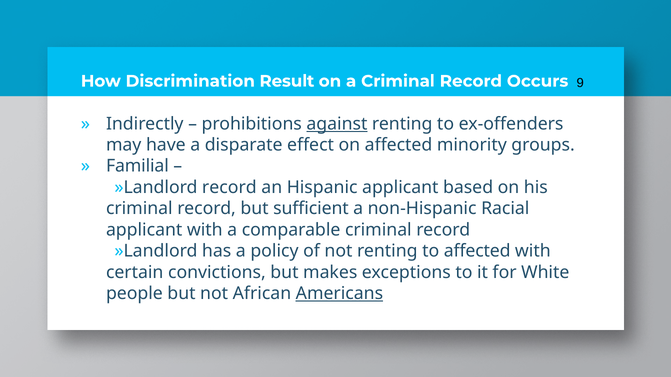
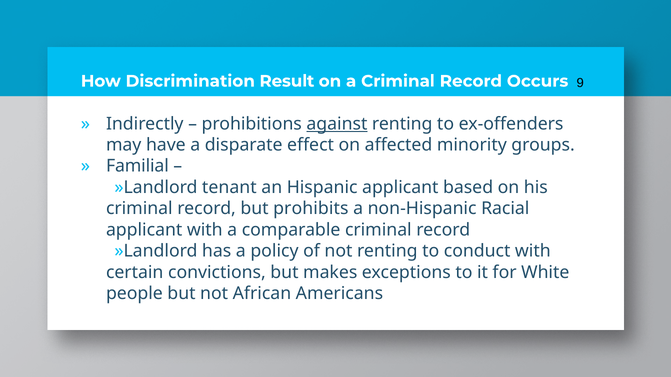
record: record -> tenant (229, 188)
sufficient: sufficient -> prohibits (311, 209)
to affected: affected -> conduct (477, 251)
Americans underline: present -> none (339, 294)
